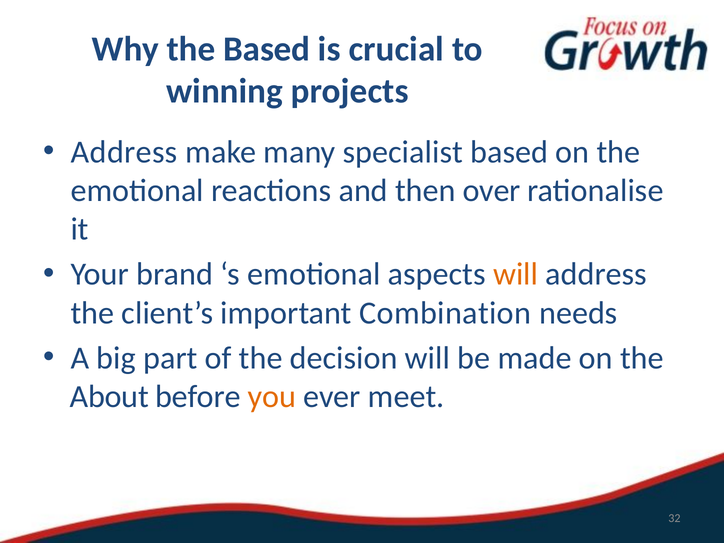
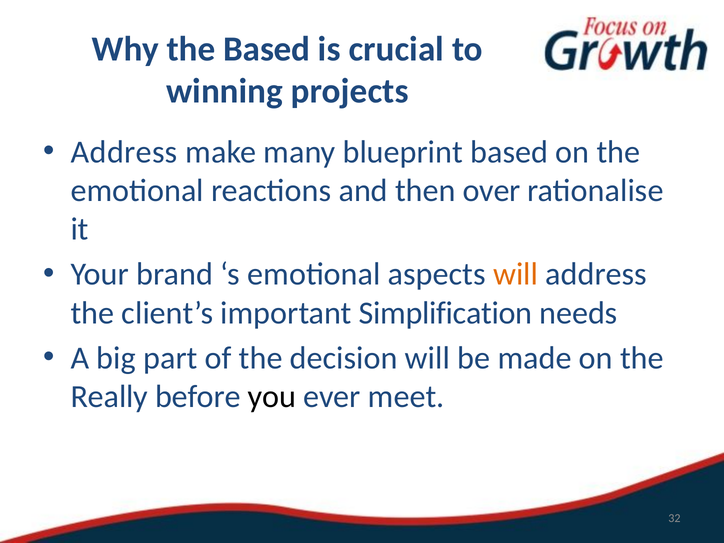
specialist: specialist -> blueprint (403, 152)
Combination: Combination -> Simplification (446, 313)
About: About -> Really (109, 397)
you colour: orange -> black (272, 397)
